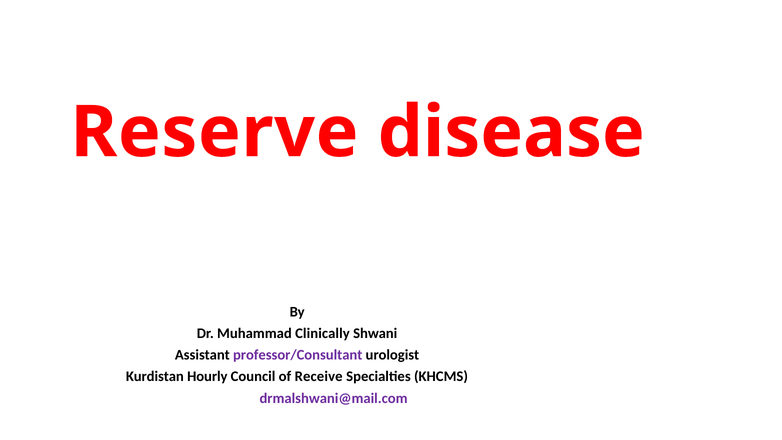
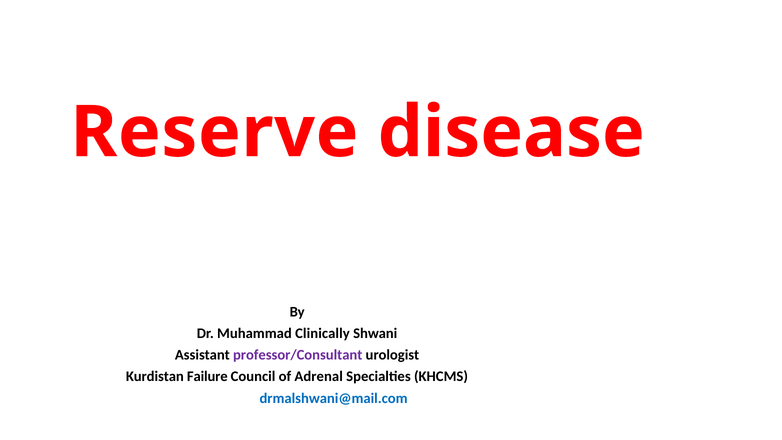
Hourly: Hourly -> Failure (207, 377)
Receive: Receive -> Adrenal (319, 377)
drmalshwani@mail.com colour: purple -> blue (334, 398)
